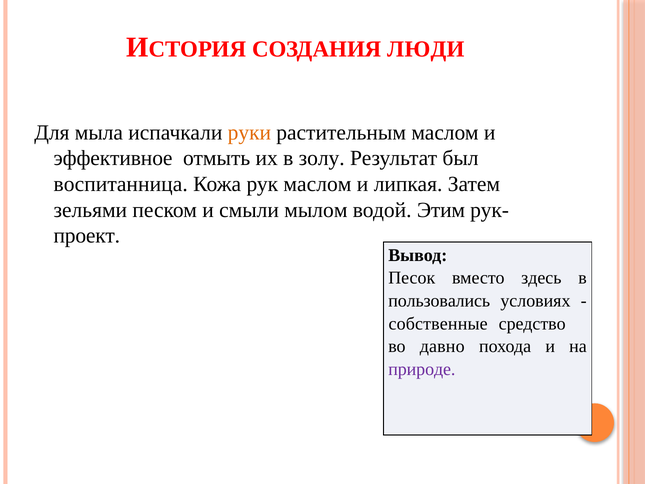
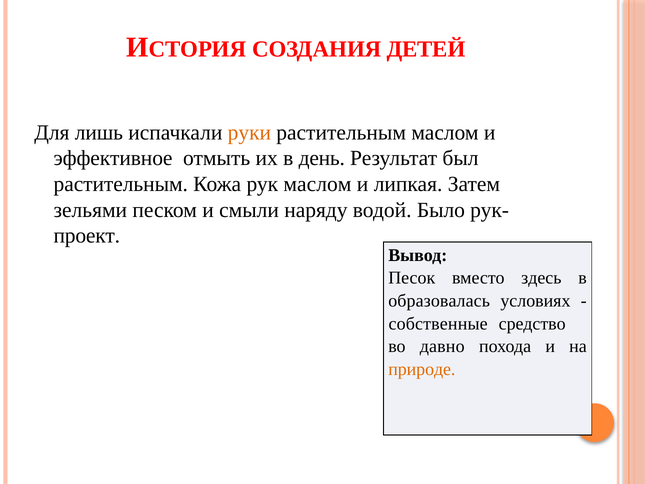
ЛЮДИ: ЛЮДИ -> ДЕТЕЙ (426, 49)
мыла: мыла -> лишь (99, 132)
золу: золу -> день (322, 158)
воспитанница: воспитанница -> растительным (121, 184)
мылом: мылом -> наряду (316, 210)
Этим: Этим -> Было (441, 210)
пользовались: пользовались -> образовалась (439, 301)
природе colour: purple -> orange (422, 369)
